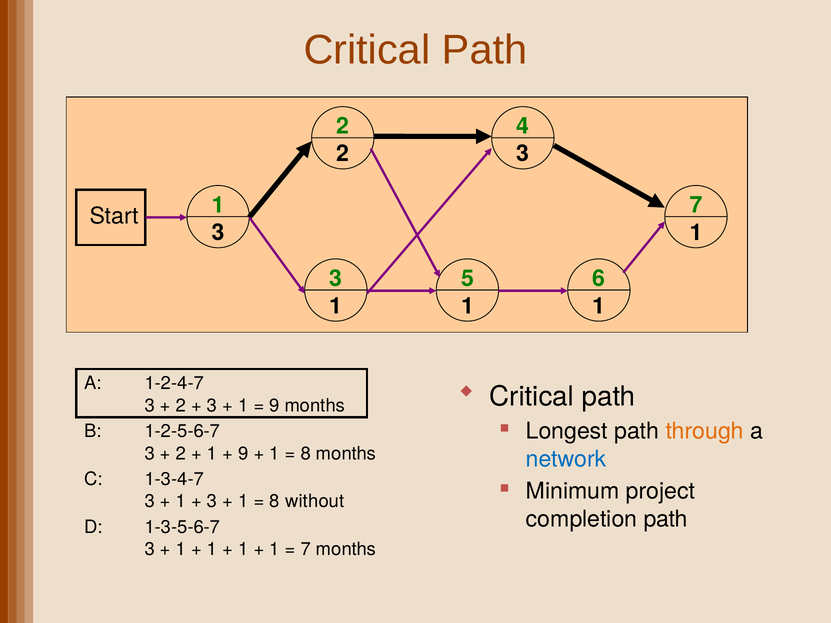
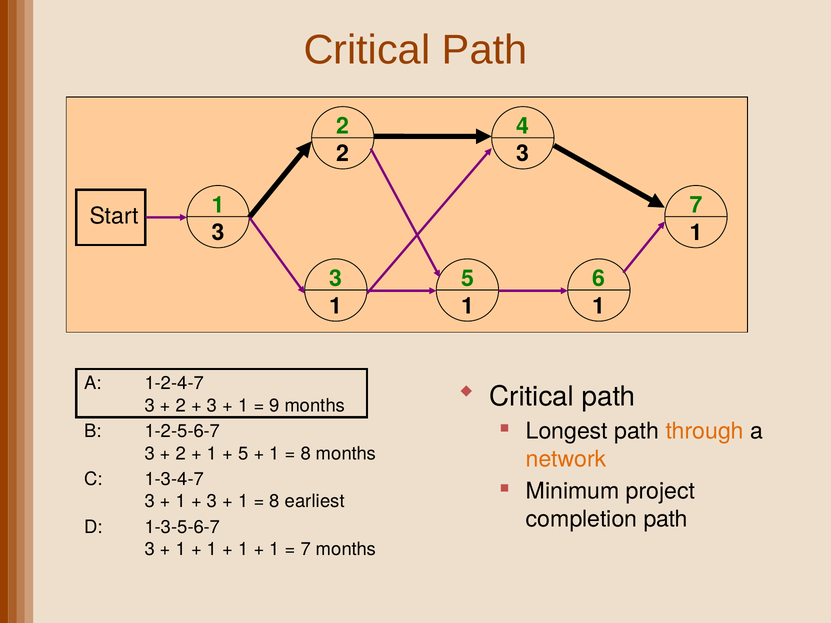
9: 9 -> 5 (243, 454)
network colour: blue -> orange (566, 459)
without: without -> earliest (315, 502)
